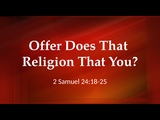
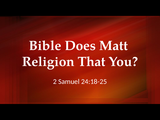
Offer: Offer -> Bible (45, 46)
Does That: That -> Matt (114, 46)
